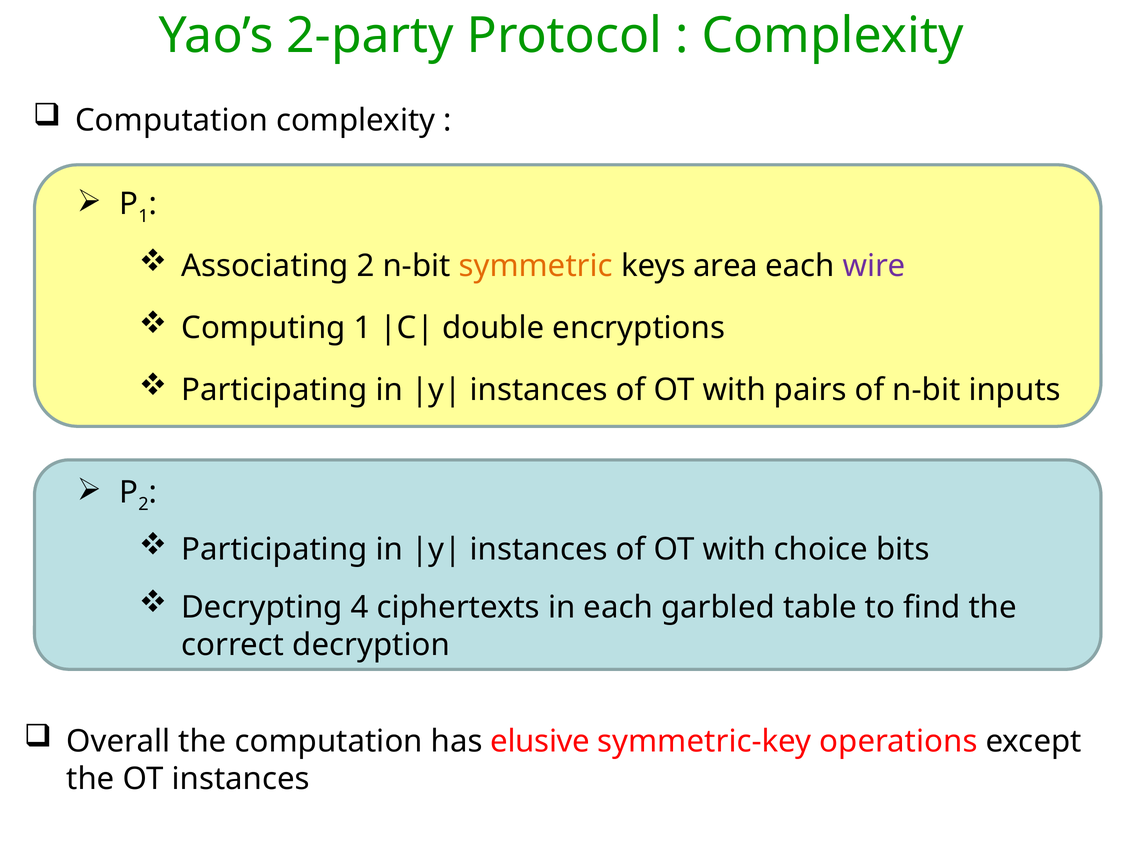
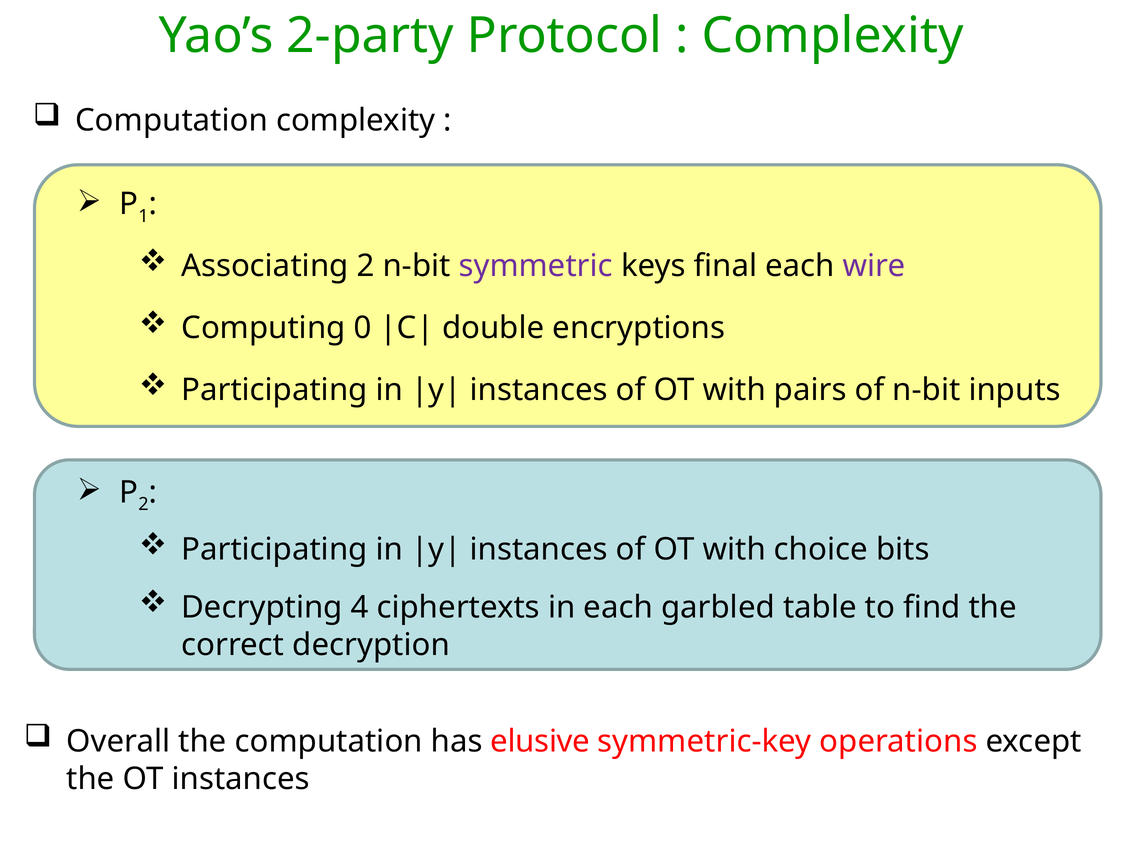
symmetric colour: orange -> purple (536, 266)
area: area -> final (725, 266)
Computing 1: 1 -> 0 (363, 328)
